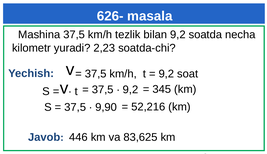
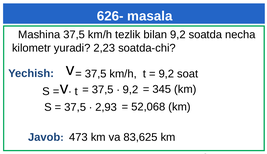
9,90: 9,90 -> 2,93 (106, 107)
52,216: 52,216 -> 52,068 (148, 107)
446: 446 -> 473 (78, 137)
